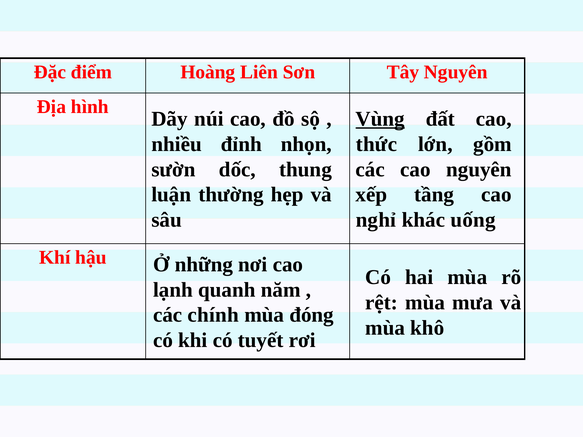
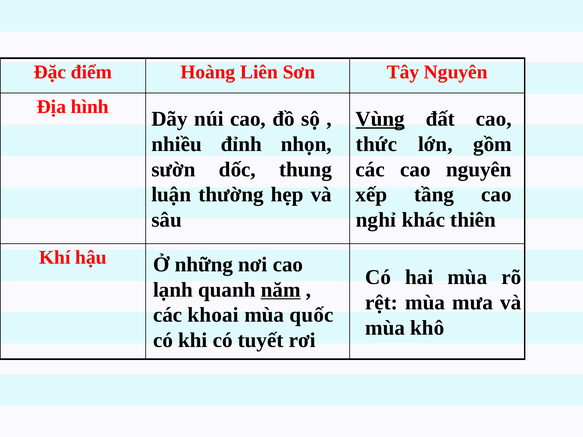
uống: uống -> thiên (473, 220)
năm underline: none -> present (281, 290)
chính: chính -> khoai (213, 315)
đóng: đóng -> quốc (312, 315)
